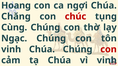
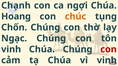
Hoang: Hoang -> Chạnh (16, 6)
Chăng: Chăng -> Hoang (16, 17)
chúc colour: red -> orange (76, 17)
Cùng: Cùng -> Chốn (14, 28)
